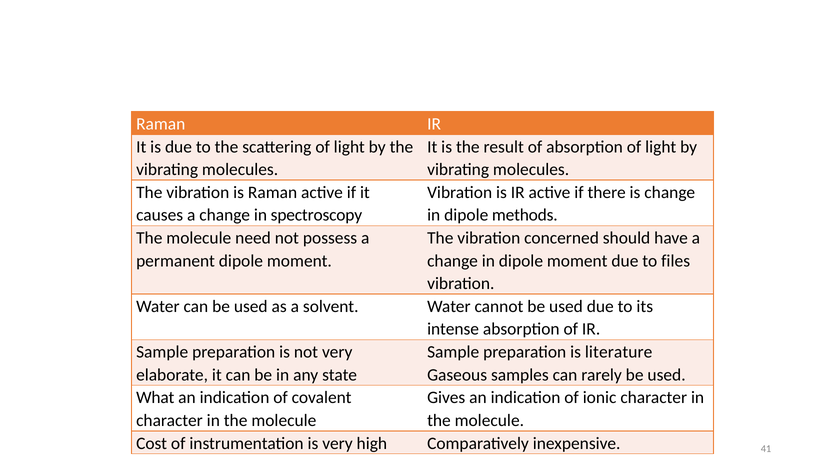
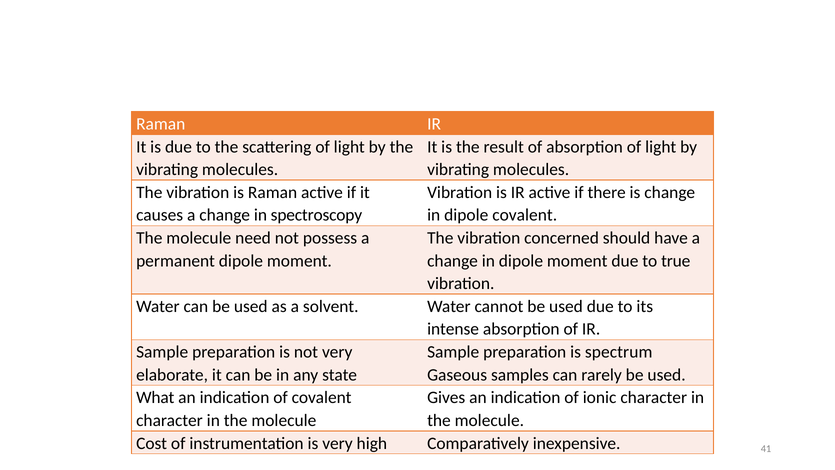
dipole methods: methods -> covalent (525, 215)
files: files -> true (676, 261)
literature: literature -> spectrum (619, 352)
